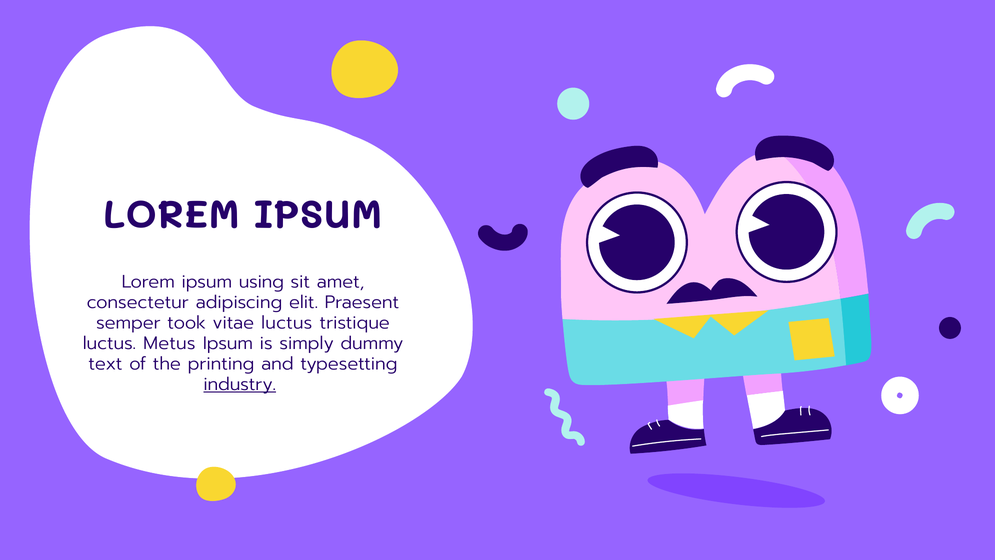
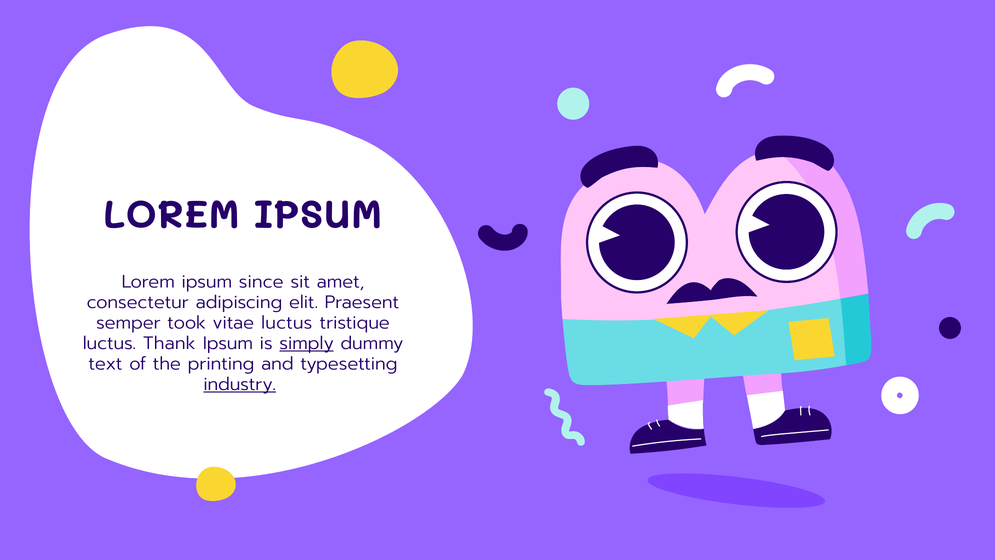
using: using -> since (261, 281)
Metus: Metus -> Thank (169, 343)
simply underline: none -> present (307, 343)
